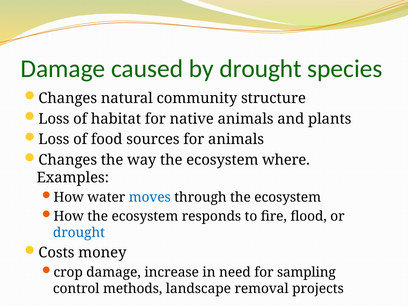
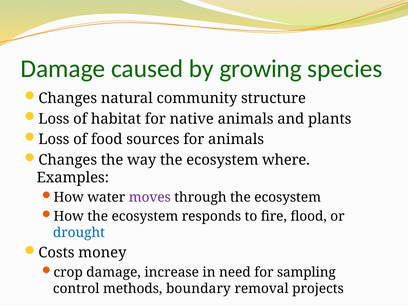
by drought: drought -> growing (261, 69)
moves colour: blue -> purple (150, 197)
landscape: landscape -> boundary (198, 289)
